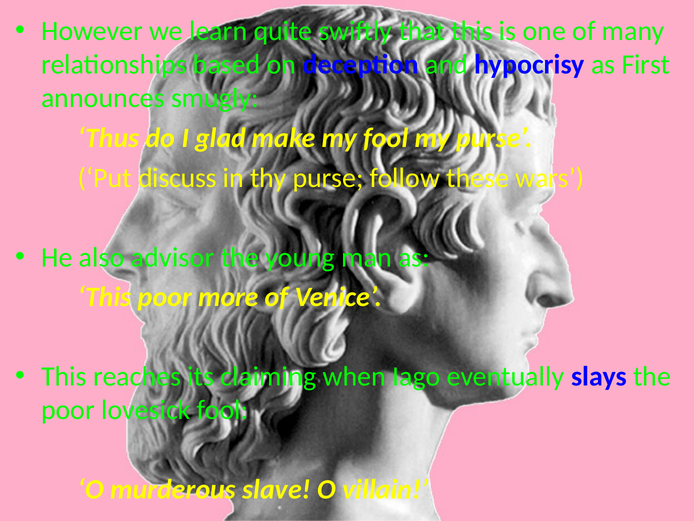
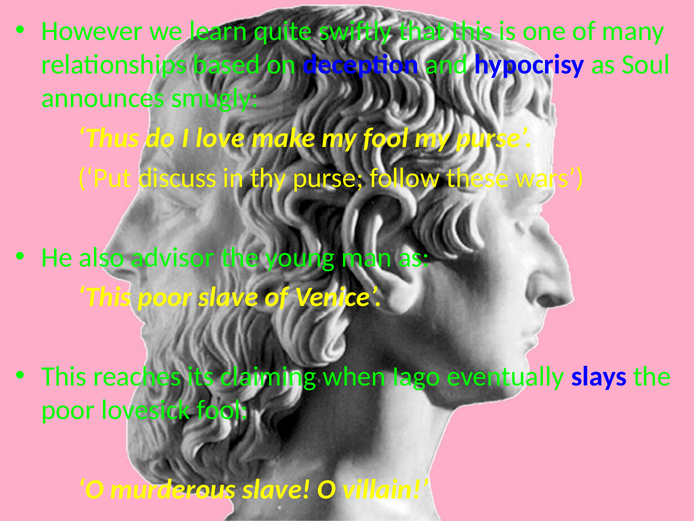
First: First -> Soul (646, 65)
glad: glad -> love (220, 138)
poor more: more -> slave (228, 297)
